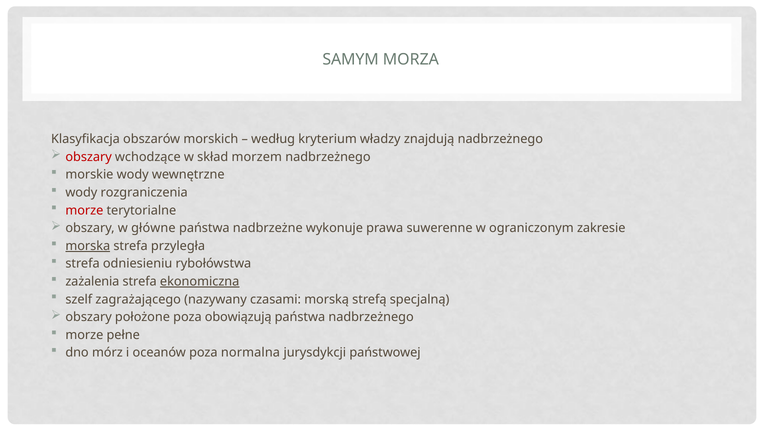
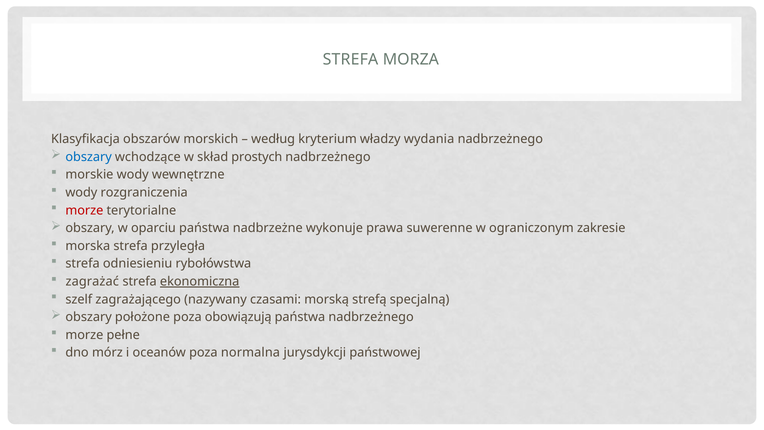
SAMYM: SAMYM -> STREFA (350, 59)
znajdują: znajdują -> wydania (429, 139)
obszary colour: red -> blue (89, 157)
morzem: morzem -> prostych (257, 157)
główne: główne -> oparciu (153, 228)
morska underline: present -> none (88, 246)
zażalenia: zażalenia -> zagrażać (92, 281)
